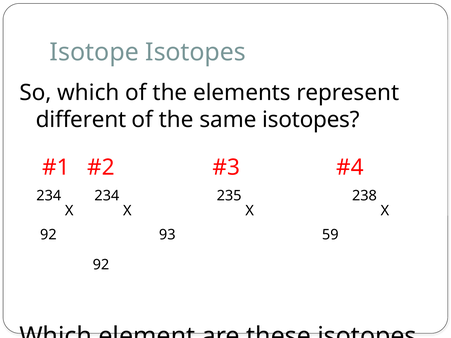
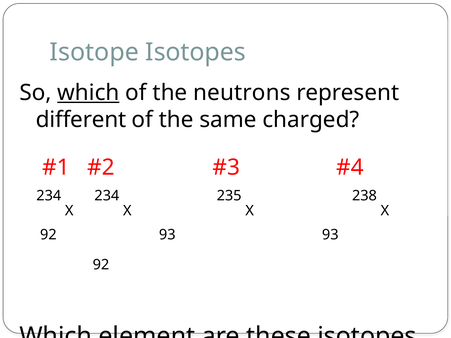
which underline: none -> present (88, 93)
elements: elements -> neutrons (242, 93)
same isotopes: isotopes -> charged (311, 120)
93 59: 59 -> 93 (330, 235)
